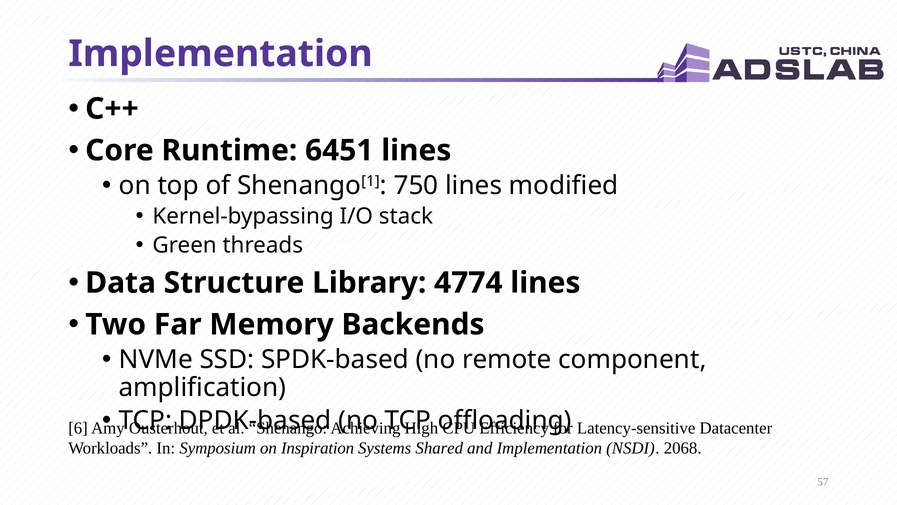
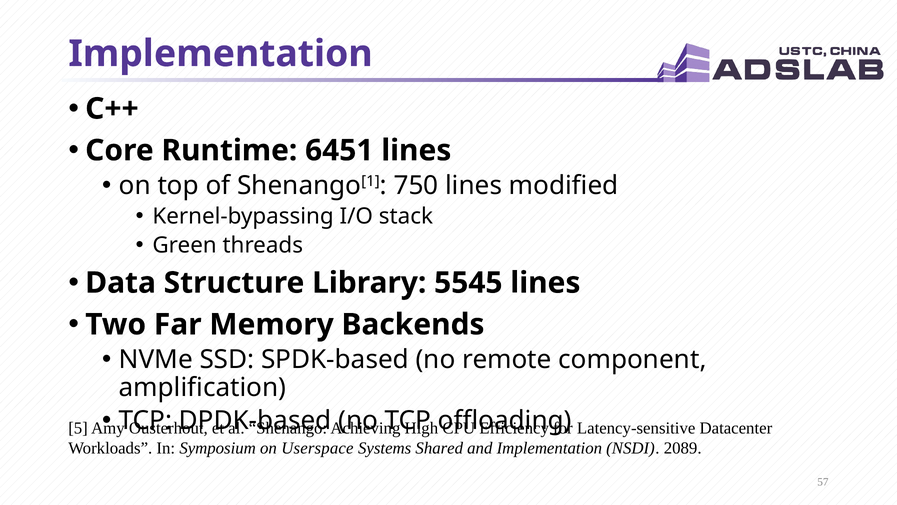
4774: 4774 -> 5545 (468, 283)
6: 6 -> 5 (78, 428)
Inspiration: Inspiration -> Userspace (317, 448)
2068: 2068 -> 2089 (683, 448)
